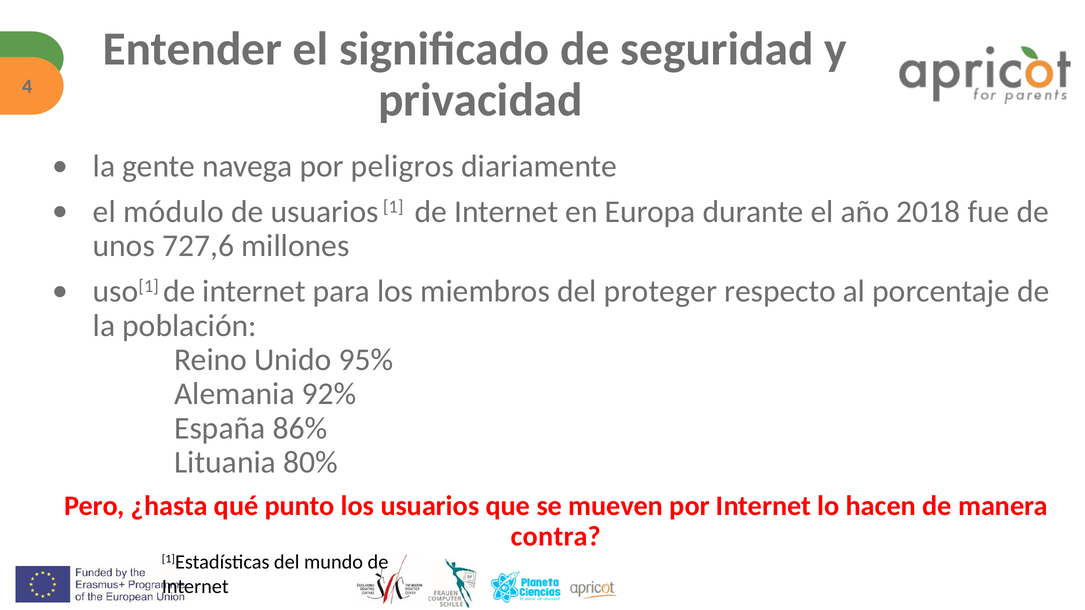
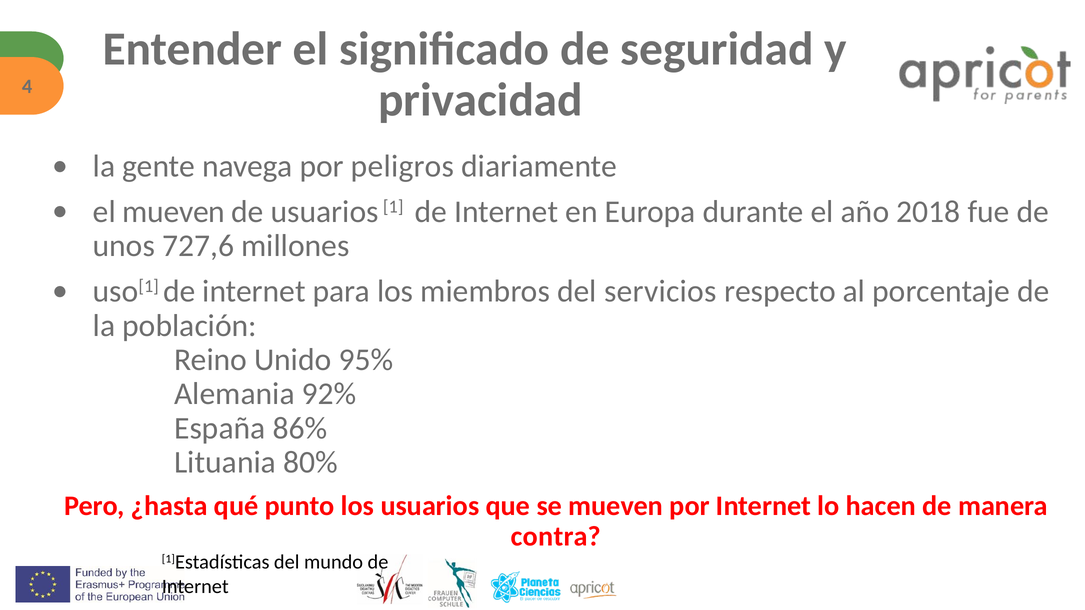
el módulo: módulo -> mueven (174, 212)
proteger: proteger -> servicios (660, 292)
